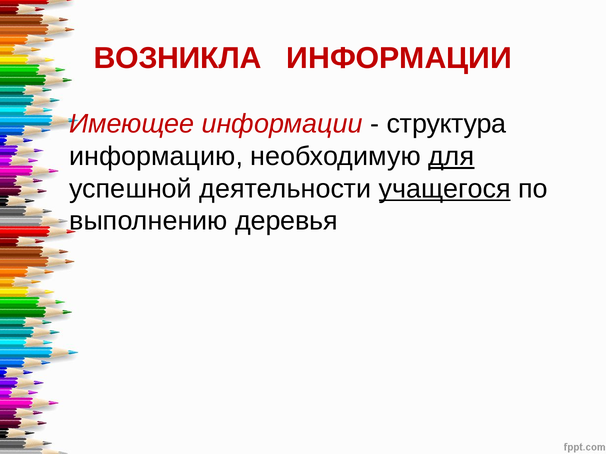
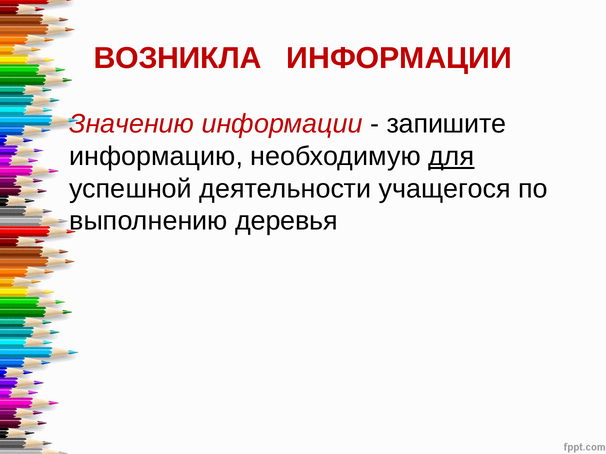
Имеющее: Имеющее -> Значению (132, 124)
структура: структура -> запишите (447, 124)
учащегося underline: present -> none (445, 189)
